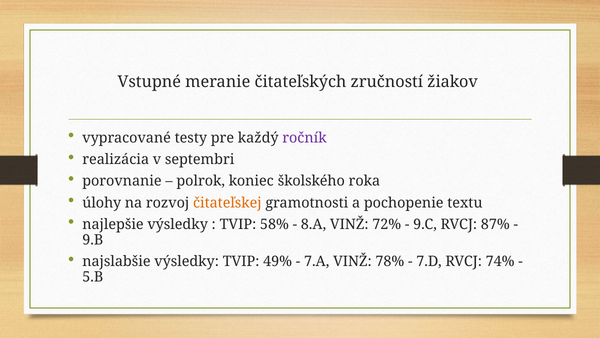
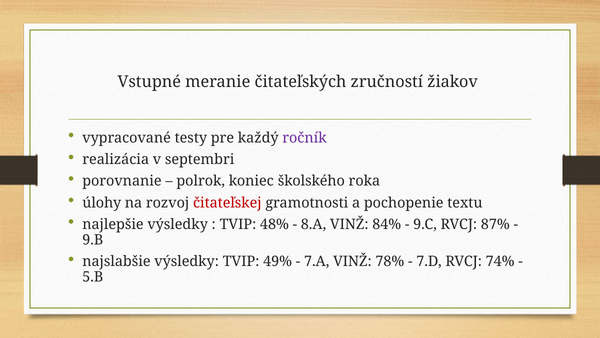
čitateľskej colour: orange -> red (227, 202)
58%: 58% -> 48% (274, 224)
72%: 72% -> 84% (387, 224)
